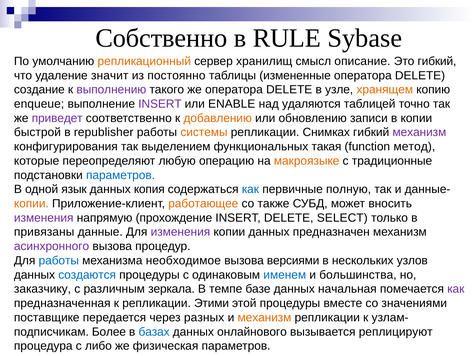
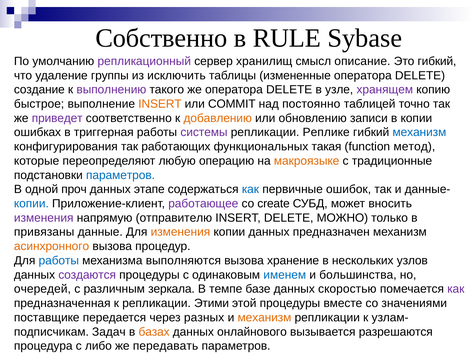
репликационный colour: orange -> purple (144, 61)
значит: значит -> группы (110, 75)
постоянно: постоянно -> исключить (176, 75)
хранящем colour: orange -> purple (385, 90)
enqueue: enqueue -> быстрое (39, 104)
INSERT colour: purple -> orange (160, 104)
ENABLE: ENABLE -> COMMIT (232, 104)
удаляются: удаляются -> постоянно (311, 104)
быстрой: быстрой -> ошибках (37, 132)
republisher: republisher -> триггерная (104, 132)
системы colour: orange -> purple (204, 132)
Снимках: Снимках -> Реплике (326, 132)
механизм colour: purple -> blue (419, 132)
выделением: выделением -> работающих (176, 147)
язык: язык -> проч (74, 189)
копия: копия -> этапе (149, 189)
полную: полную -> ошибок (349, 189)
копии colour: orange -> blue (31, 204)
работающее colour: orange -> purple (203, 204)
также: также -> create (274, 204)
прохождение: прохождение -> отправителю (174, 218)
SELECT: SELECT -> МОЖНО (342, 218)
изменения colour: purple -> orange (180, 232)
асинхронного colour: purple -> orange (52, 246)
необходимое: необходимое -> выполняются (183, 261)
версиями: версиями -> хранение (293, 261)
создаются colour: blue -> purple (87, 275)
заказчику: заказчику -> очередей (42, 289)
начальная: начальная -> скоростью (347, 289)
Более: Более -> Задач (109, 332)
базах colour: blue -> orange (154, 332)
реплицируют: реплицируют -> разрешаются (396, 332)
физическая: физическая -> передавать (166, 346)
